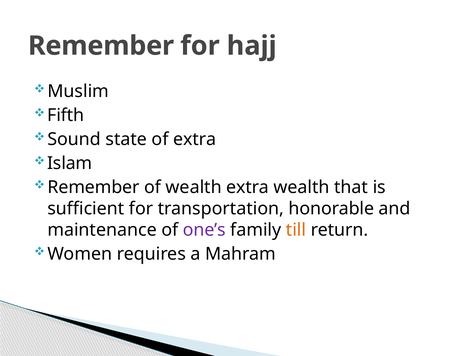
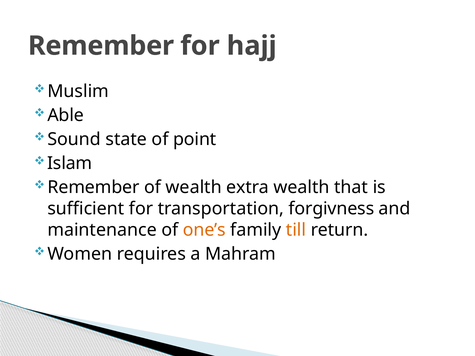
Fifth: Fifth -> Able (66, 115)
of extra: extra -> point (195, 139)
honorable: honorable -> forgivness (331, 209)
one’s colour: purple -> orange (204, 230)
